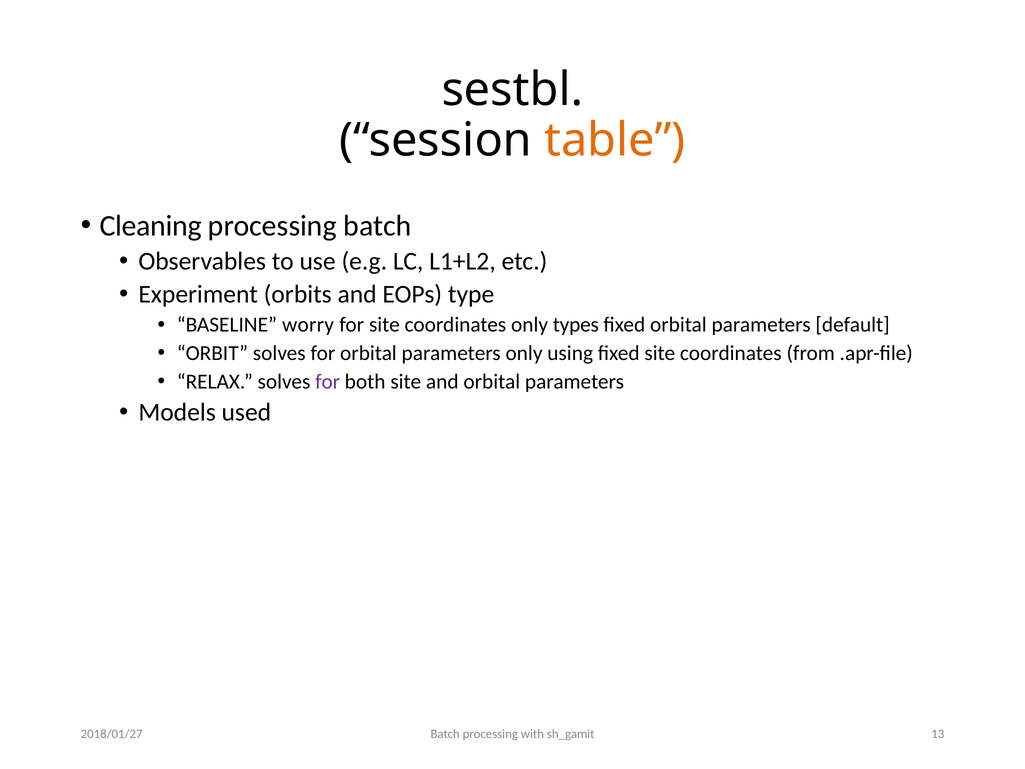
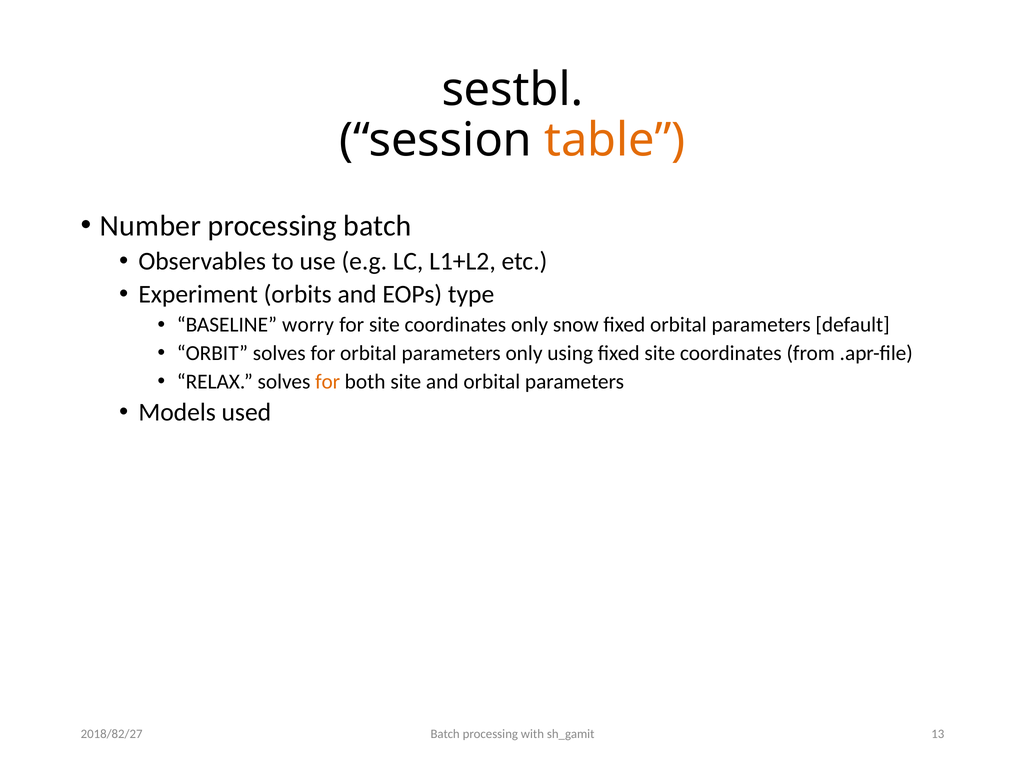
Cleaning: Cleaning -> Number (150, 226)
types: types -> snow (576, 325)
for colour: purple -> orange (328, 382)
2018/01/27: 2018/01/27 -> 2018/82/27 (112, 734)
